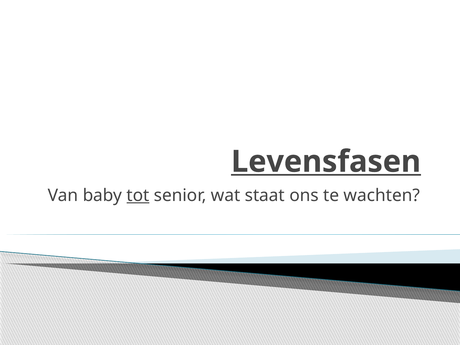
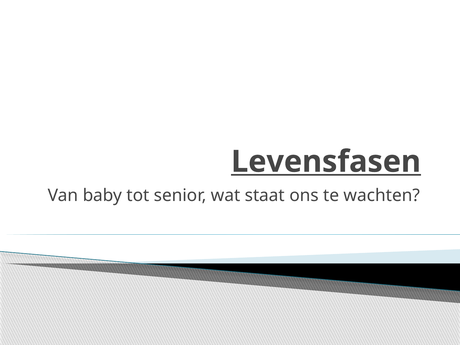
tot underline: present -> none (138, 196)
